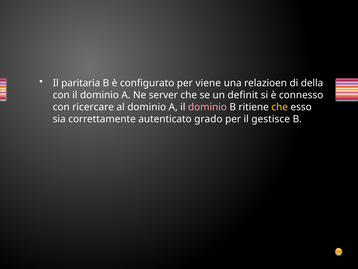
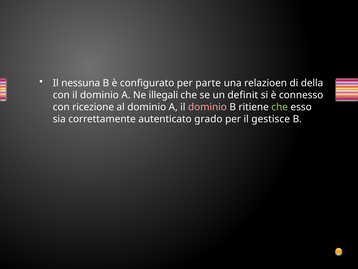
paritaria: paritaria -> nessuna (81, 83)
viene: viene -> parte (208, 83)
server: server -> illegali (163, 95)
ricercare: ricercare -> ricezione (93, 107)
che colour: yellow -> light green (280, 107)
